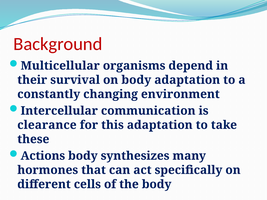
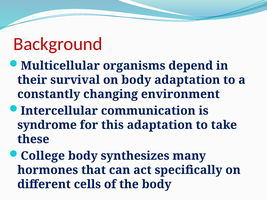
clearance: clearance -> syndrome (47, 125)
Actions: Actions -> College (43, 156)
